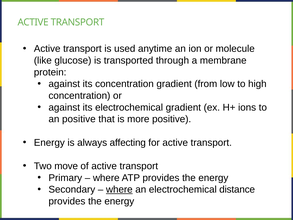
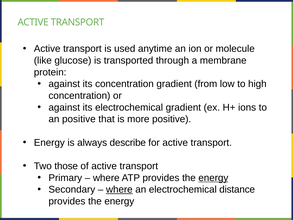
affecting: affecting -> describe (128, 142)
move: move -> those (66, 166)
energy underline: none -> present (213, 178)
